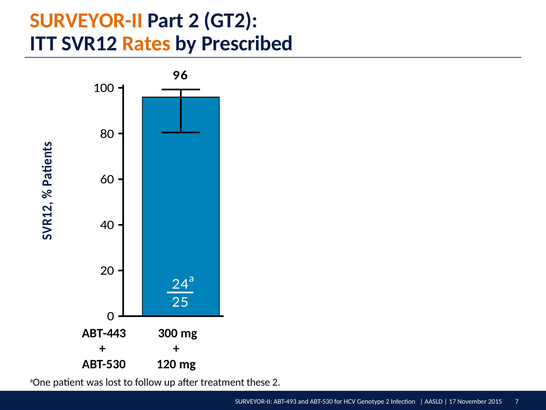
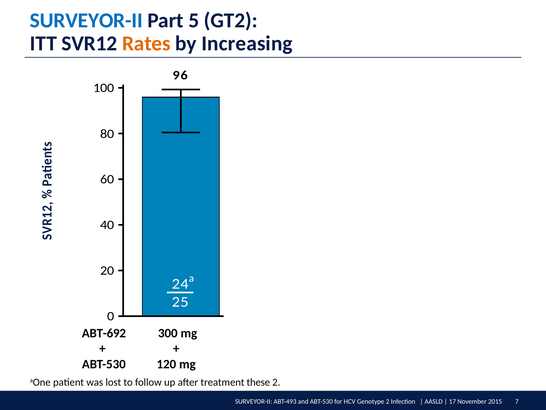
SURVEYOR-II colour: orange -> blue (86, 21)
Part 2: 2 -> 5 (194, 21)
Prescribed: Prescribed -> Increasing (247, 44)
ABT-443: ABT-443 -> ABT-692 (104, 333)
